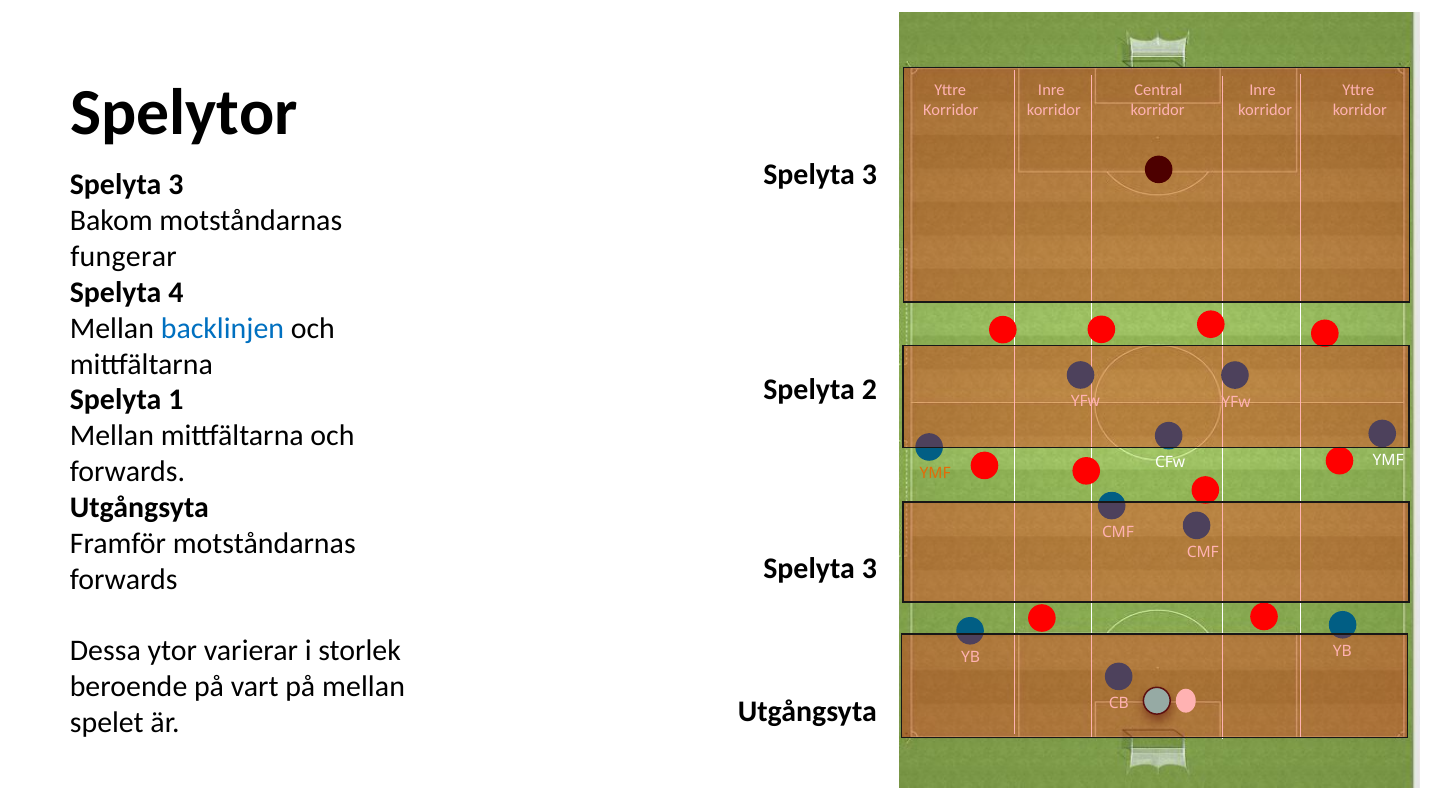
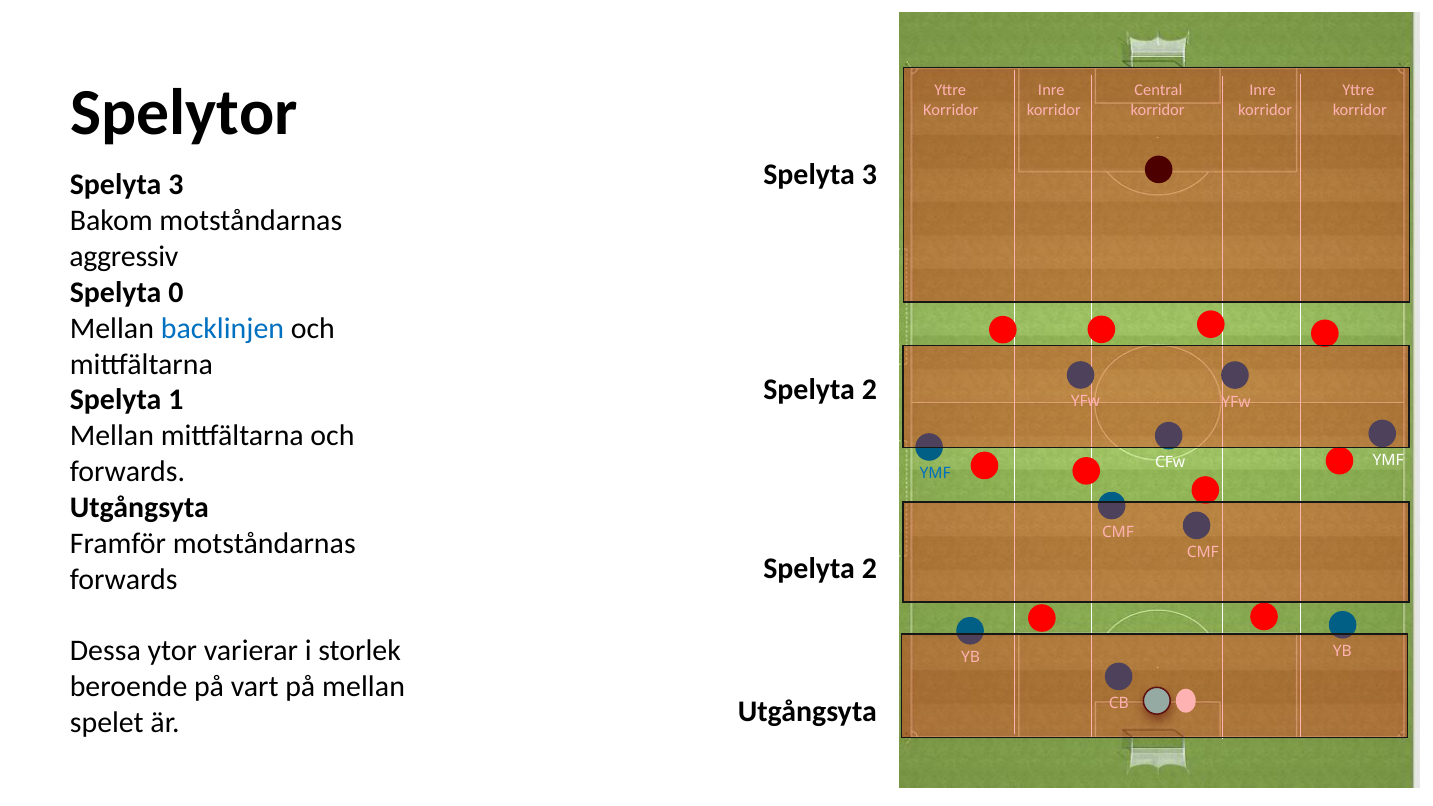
fungerar: fungerar -> aggressiv (124, 257)
4: 4 -> 0 (176, 293)
YMF colour: orange -> blue (935, 474)
3: 3 -> 2 (869, 569)
